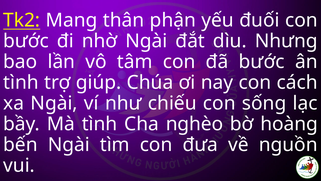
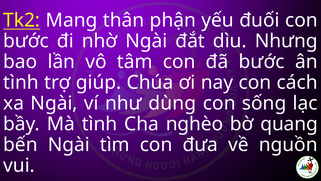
chiếu: chiếu -> dùng (172, 103)
hoàng: hoàng -> quang (289, 124)
